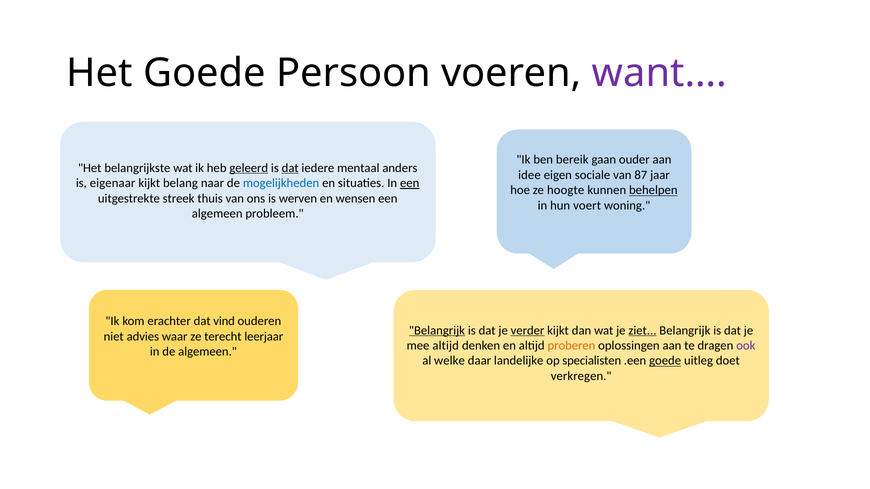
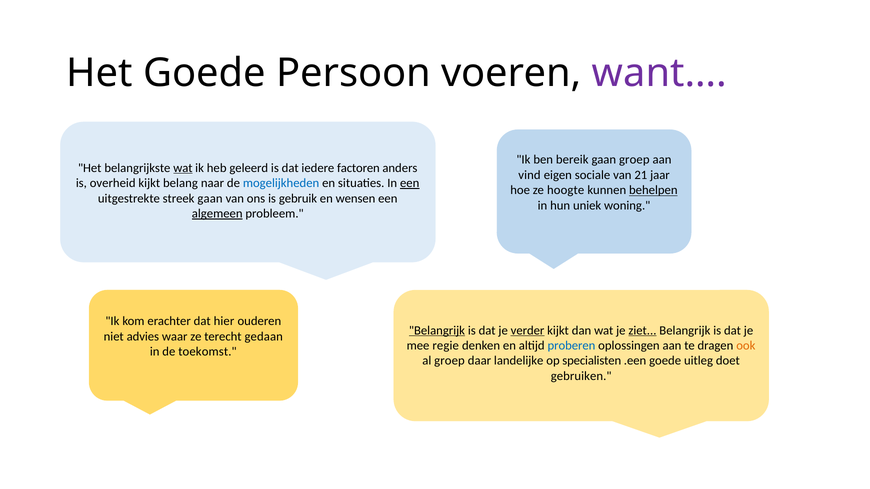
gaan ouder: ouder -> groep (634, 160)
wat underline: none -> present (183, 168)
geleerd underline: present -> none (249, 168)
dat underline: present -> none (290, 168)
mentaal: mentaal -> factoren (358, 168)
idee: idee -> vind (529, 175)
87: 87 -> 21 (641, 175)
eigenaar: eigenaar -> overheid (113, 183)
streek thuis: thuis -> gaan (210, 198)
werven: werven -> gebruik (298, 198)
voert: voert -> uniek (587, 206)
algemeen underline: none -> present (217, 214)
vind: vind -> hier (224, 321)
leerjaar: leerjaar -> gedaan (264, 337)
mee altijd: altijd -> regie (446, 346)
proberen colour: orange -> blue (571, 346)
ook colour: purple -> orange (746, 346)
de algemeen: algemeen -> toekomst (207, 352)
al welke: welke -> groep (450, 361)
goede underline: present -> none (665, 361)
verkregen: verkregen -> gebruiken (581, 376)
